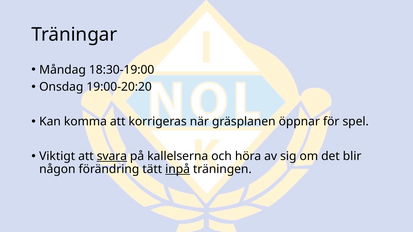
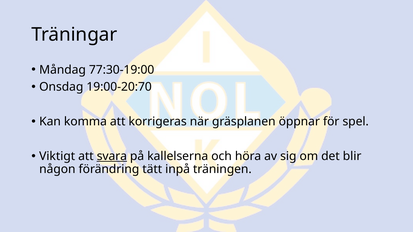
18:30-19:00: 18:30-19:00 -> 77:30-19:00 (122, 70)
19:00-20:20: 19:00-20:20 -> 19:00-20:70 (119, 87)
inpå underline: present -> none (178, 169)
